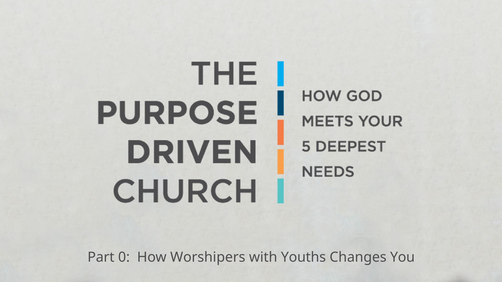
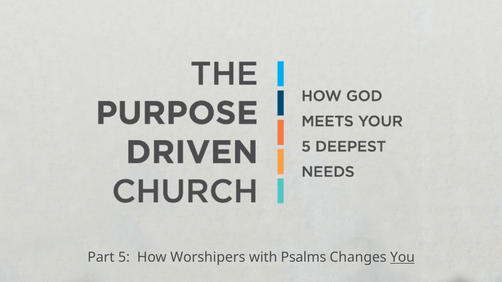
0: 0 -> 5 (124, 258)
Youths: Youths -> Psalms (303, 258)
You underline: none -> present (402, 258)
